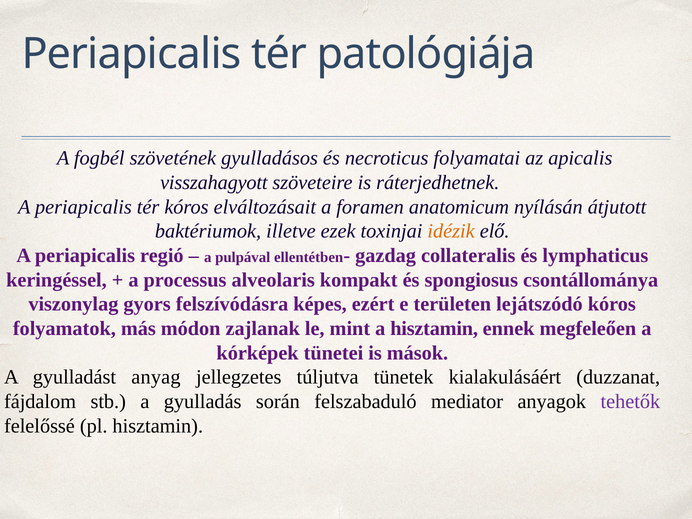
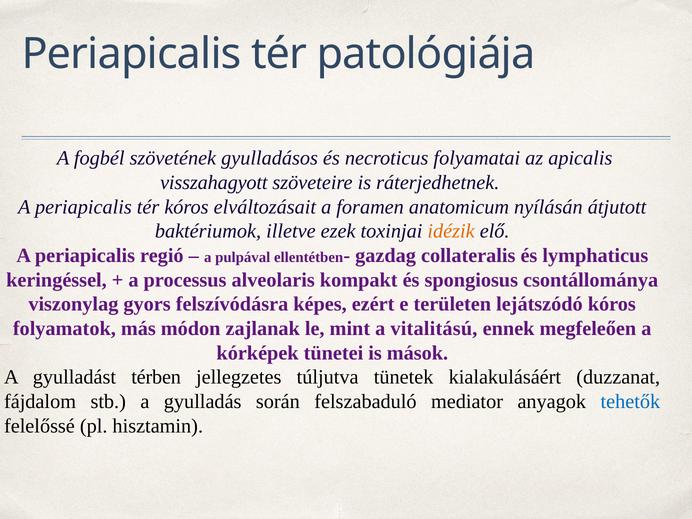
a hisztamin: hisztamin -> vitalitású (434, 329)
anyag: anyag -> térben (156, 377)
tehetők colour: purple -> blue (630, 402)
